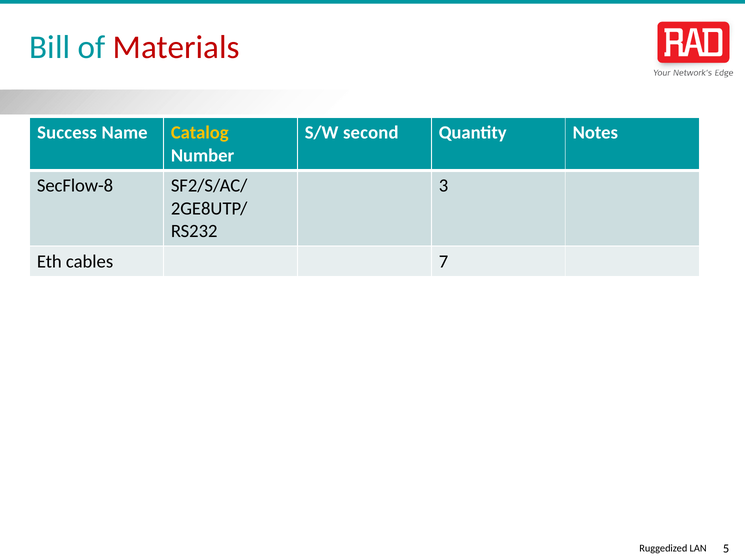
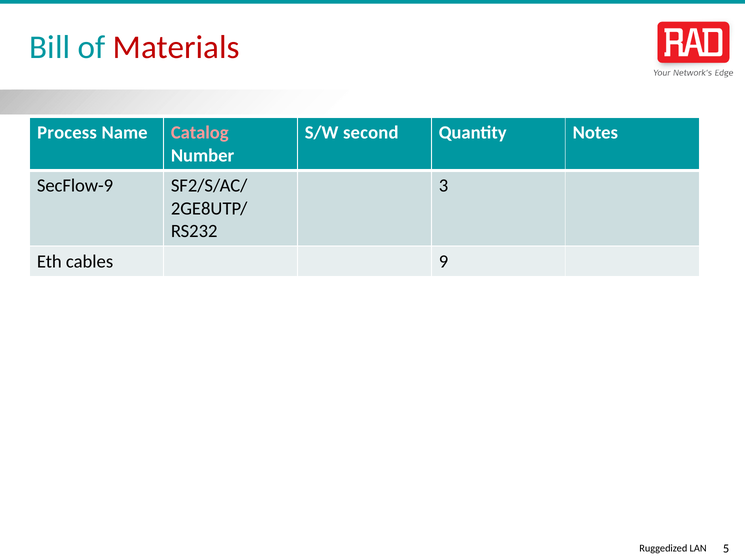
Success: Success -> Process (67, 133)
Catalog colour: yellow -> pink (200, 133)
SecFlow-8: SecFlow-8 -> SecFlow-9 (75, 186)
7: 7 -> 9 (443, 261)
